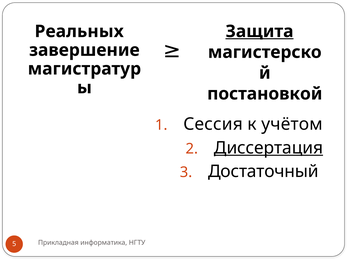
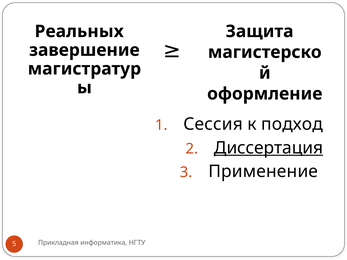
Защита underline: present -> none (260, 31)
постановкой: постановкой -> оформление (265, 94)
учётом: учётом -> подход (292, 124)
Достаточный: Достаточный -> Применение (263, 172)
